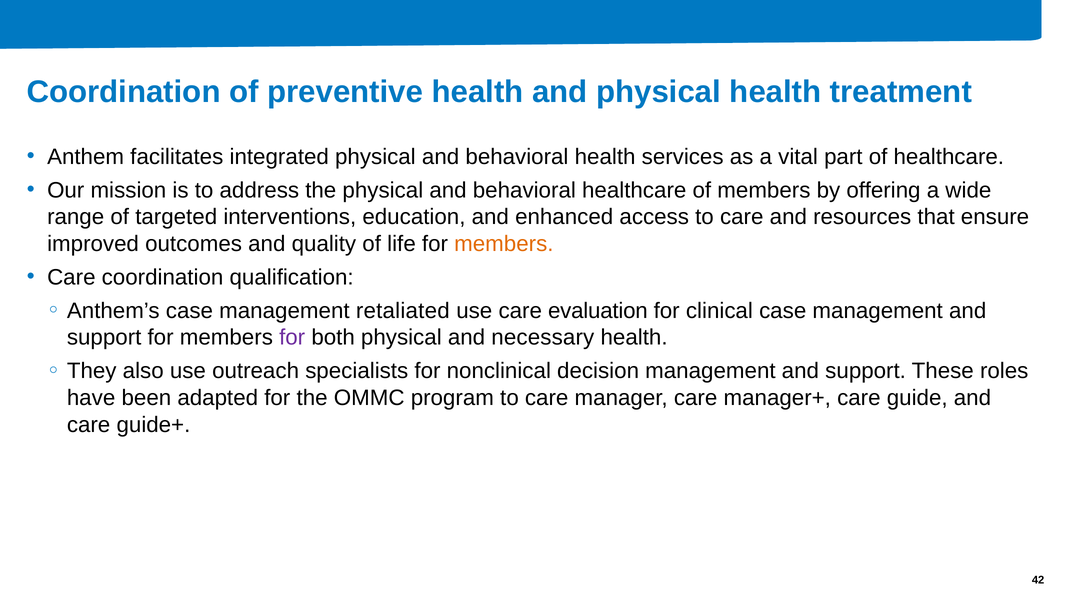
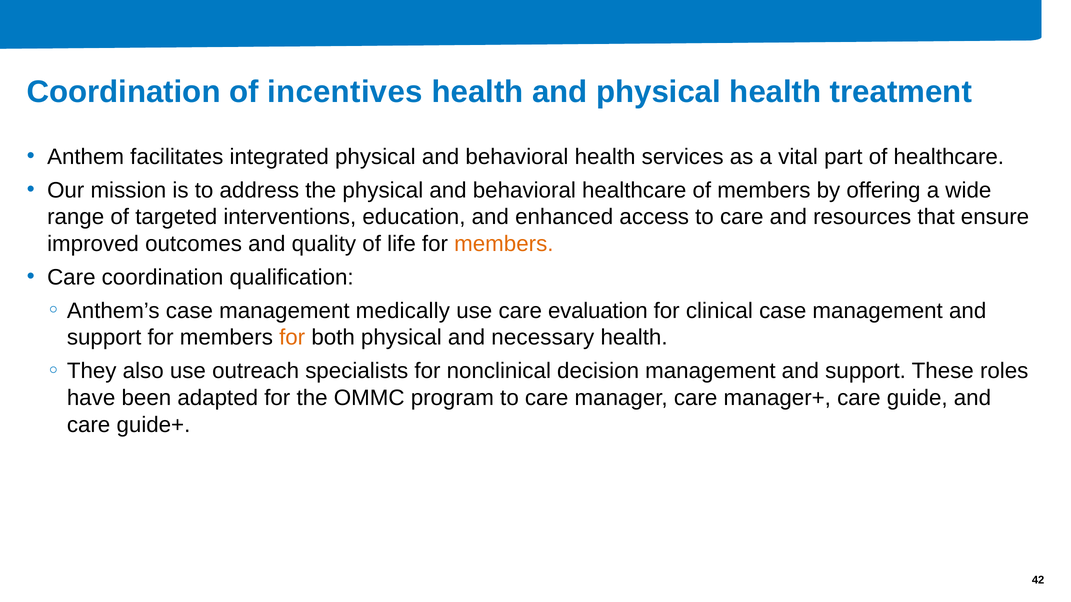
preventive: preventive -> incentives (345, 92)
retaliated: retaliated -> medically (403, 311)
for colour: purple -> orange (292, 338)
